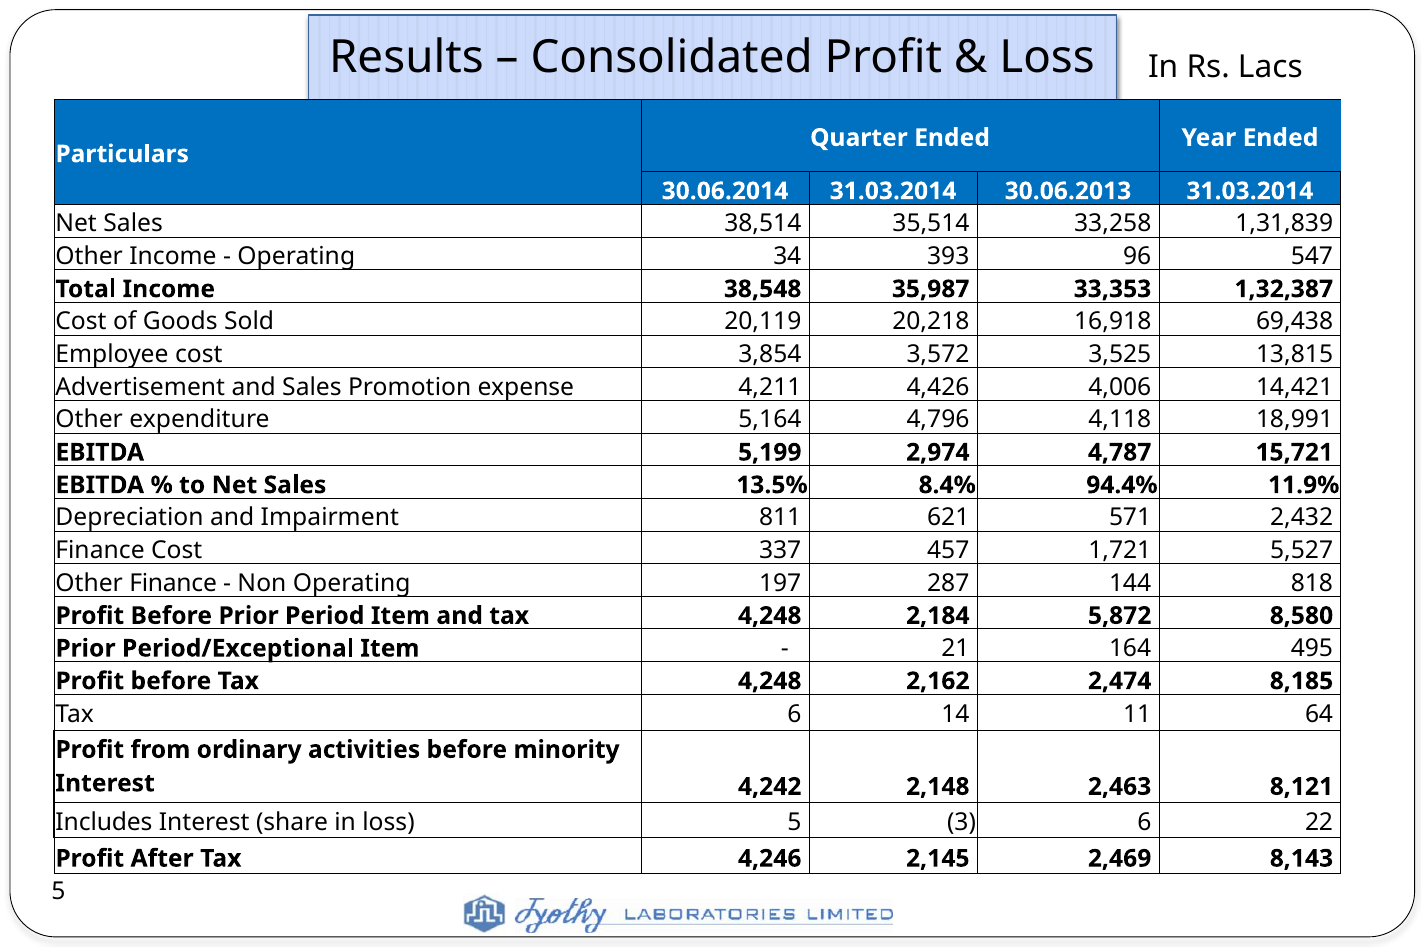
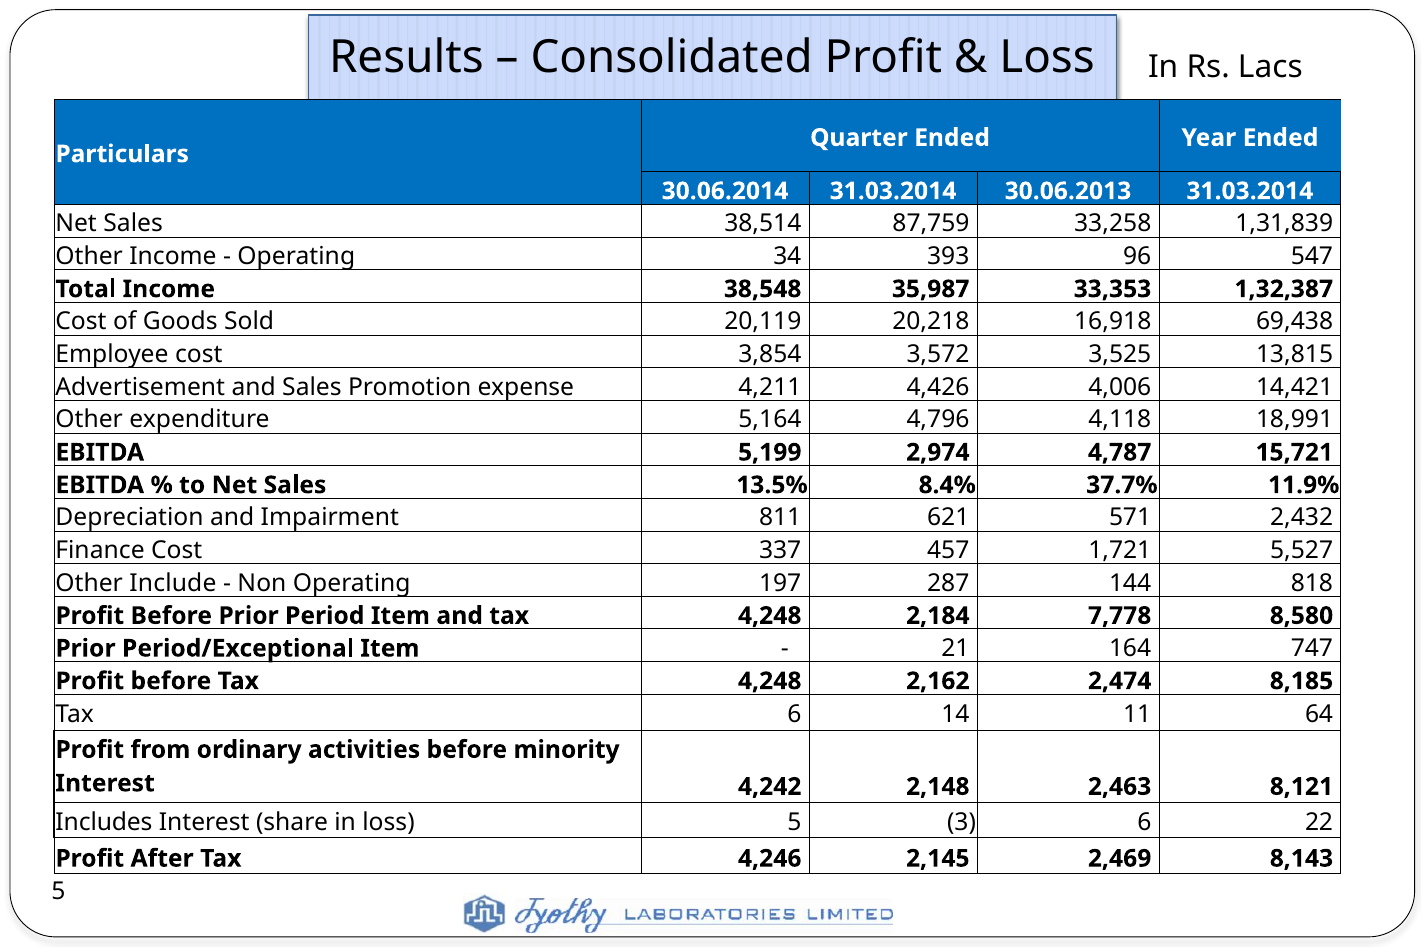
35,514: 35,514 -> 87,759 (931, 224)
94.4%: 94.4% -> 37.7% (1122, 485)
Other Finance: Finance -> Include (173, 583)
5,872: 5,872 -> 7,778 (1120, 616)
495: 495 -> 747 (1312, 648)
